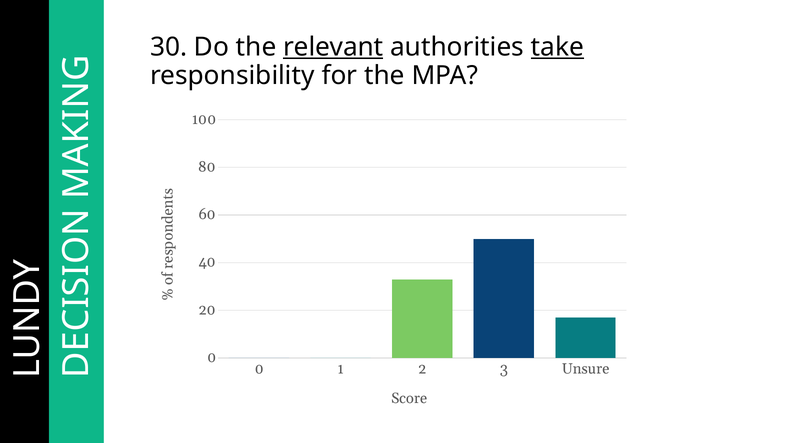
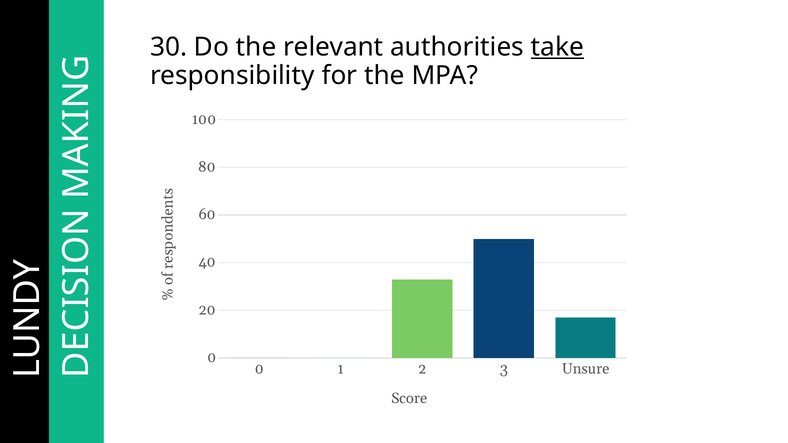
relevant underline: present -> none (333, 47)
